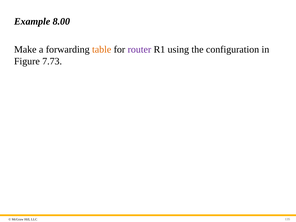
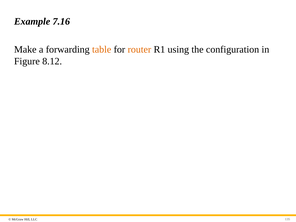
8.00: 8.00 -> 7.16 (61, 22)
router colour: purple -> orange (139, 49)
7.73: 7.73 -> 8.12 (52, 61)
